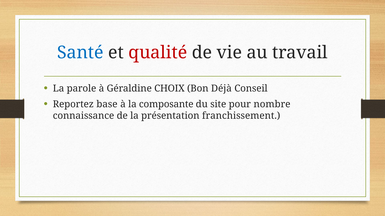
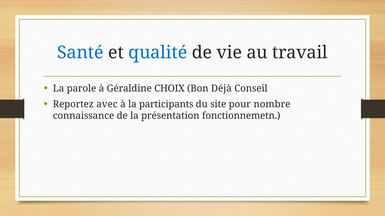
qualité colour: red -> blue (158, 53)
base: base -> avec (107, 105)
composante: composante -> participants (166, 105)
franchissement: franchissement -> fonctionnemetn (241, 116)
